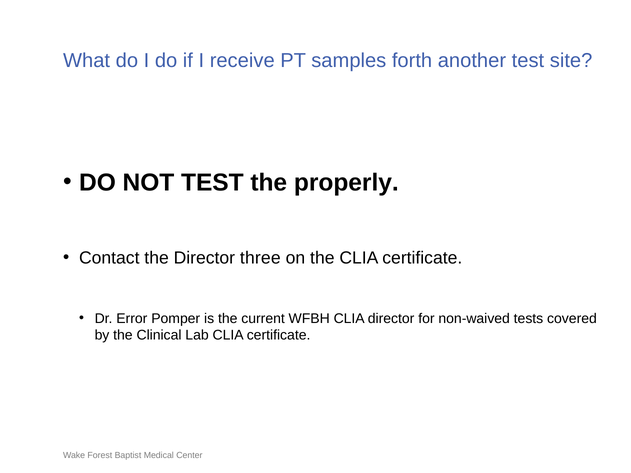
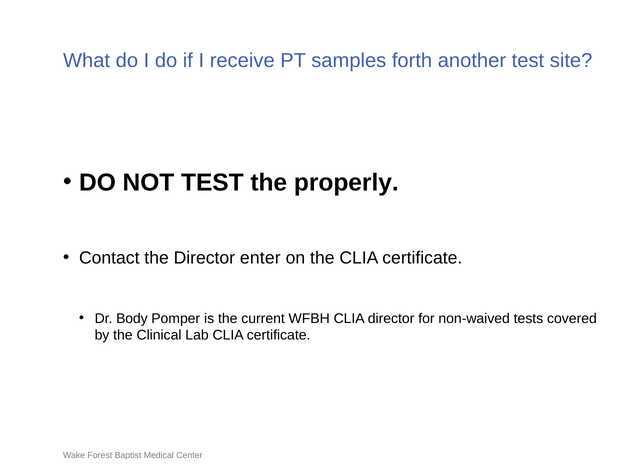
three: three -> enter (260, 258)
Error: Error -> Body (132, 319)
